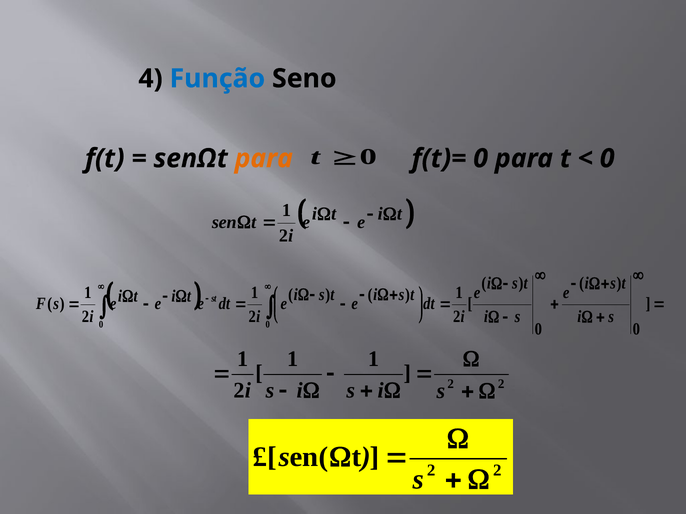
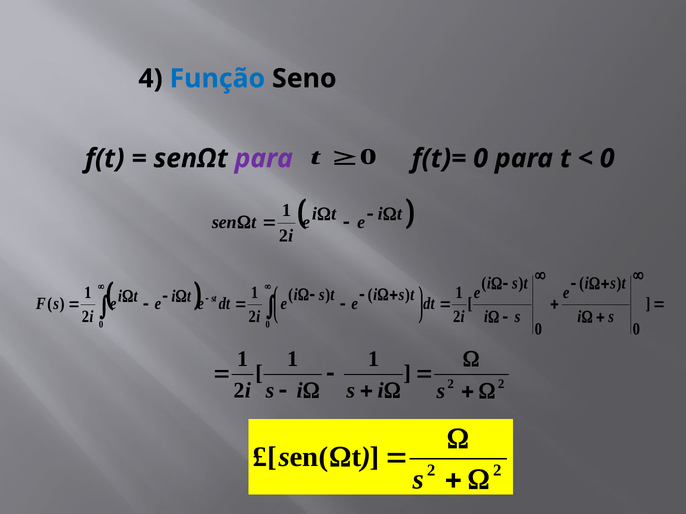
para colour: orange -> purple (264, 159)
